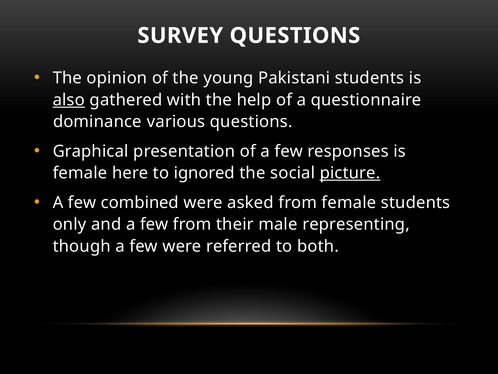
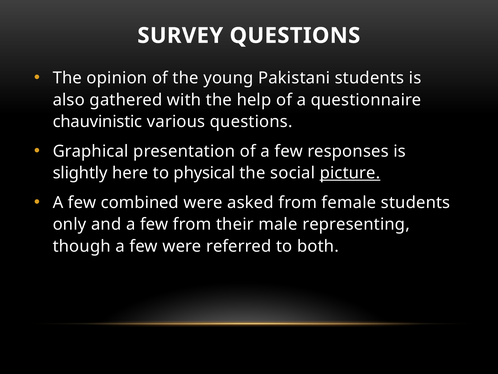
also underline: present -> none (69, 100)
dominance: dominance -> chauvinistic (97, 122)
female: female -> slightly (80, 173)
ignored: ignored -> physical (204, 173)
